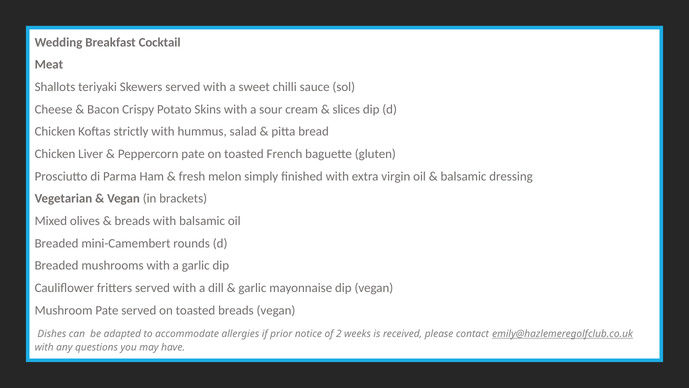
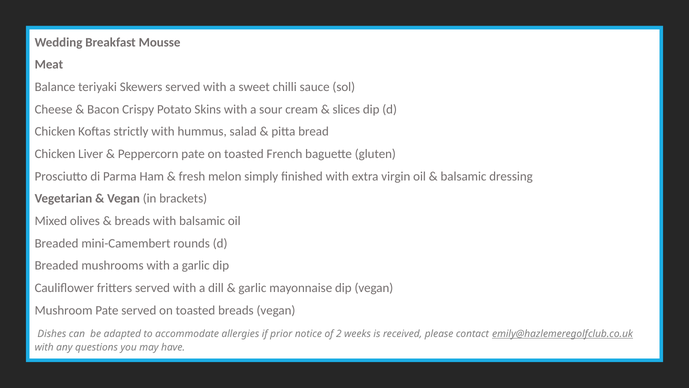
Cocktail: Cocktail -> Mousse (160, 42)
Shallots: Shallots -> Balance (55, 87)
